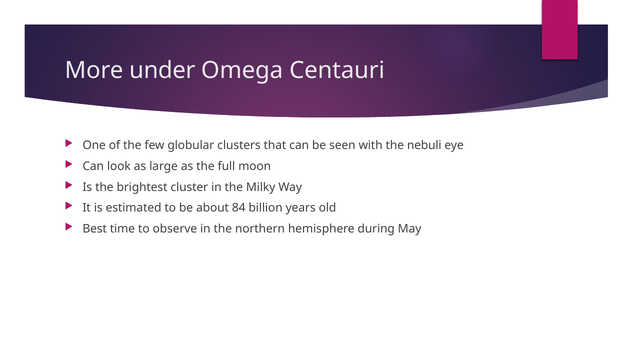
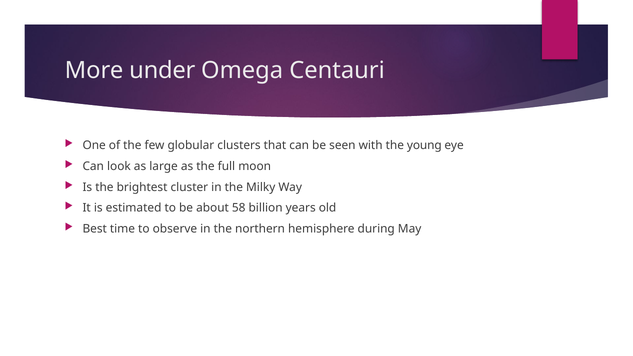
nebuli: nebuli -> young (424, 145)
84: 84 -> 58 (239, 208)
